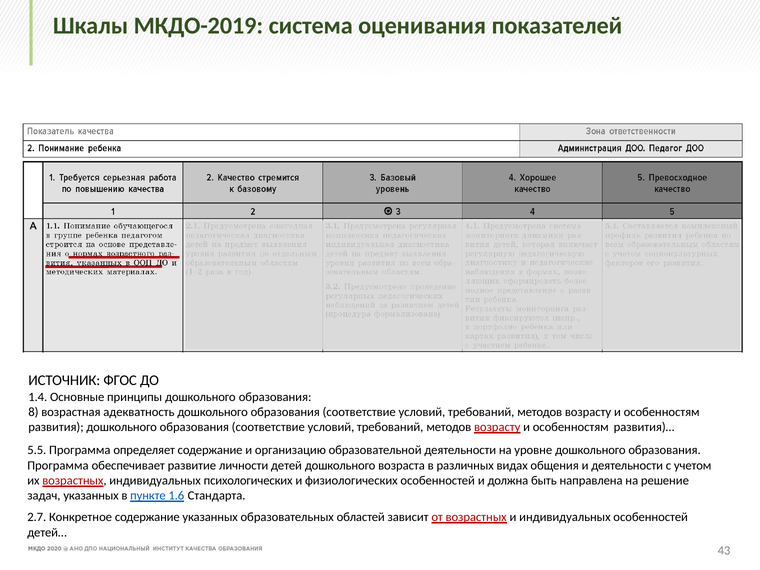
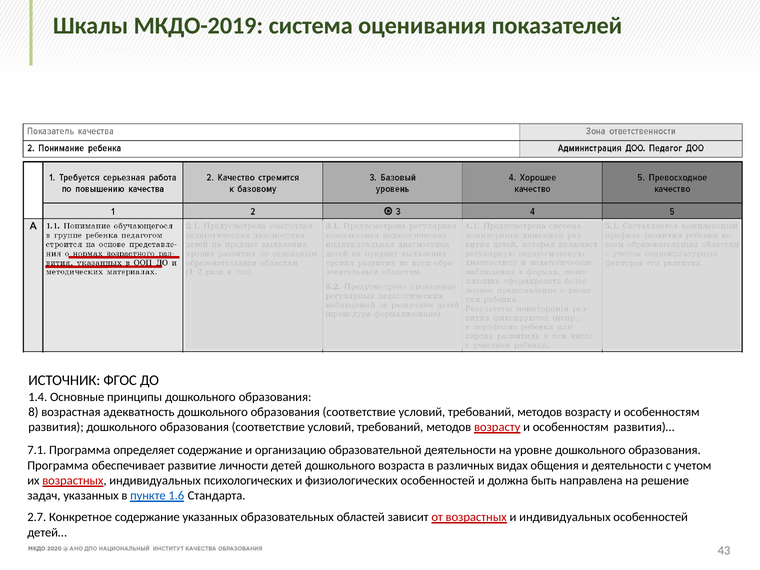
5.5: 5.5 -> 7.1 (37, 450)
